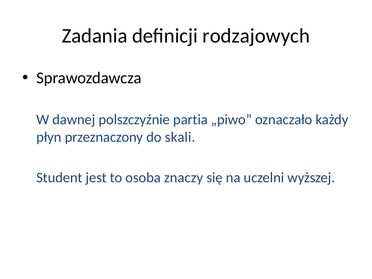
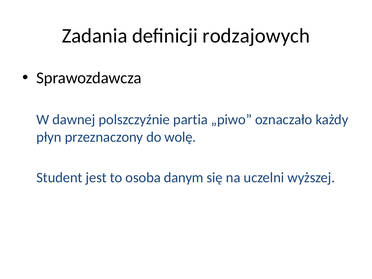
skali: skali -> wolę (180, 137)
znaczy: znaczy -> danym (184, 178)
